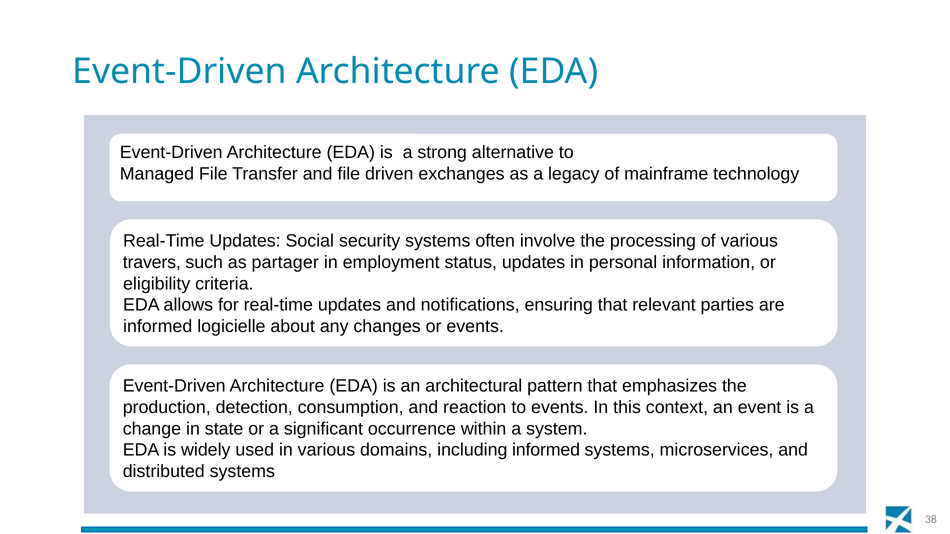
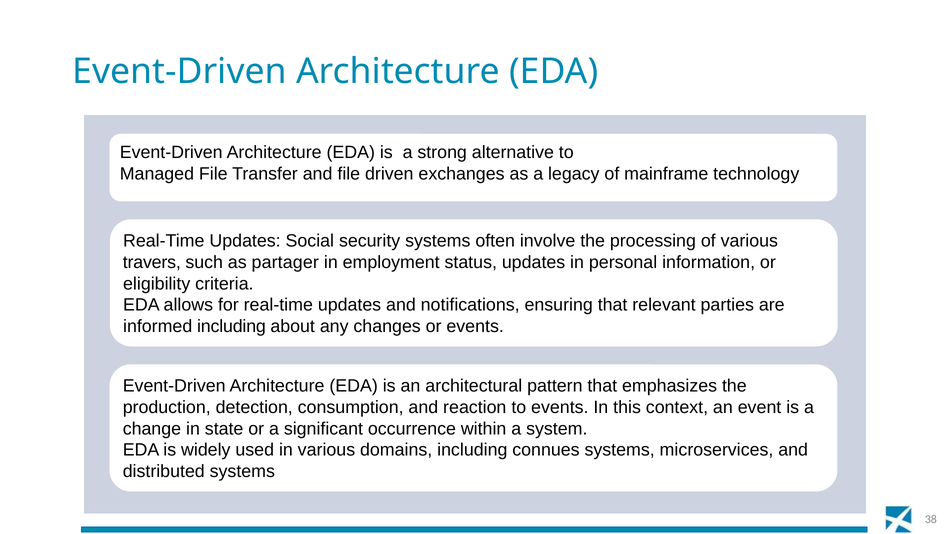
informed logicielle: logicielle -> including (231, 327)
including informed: informed -> connues (546, 450)
